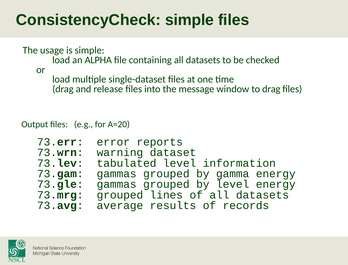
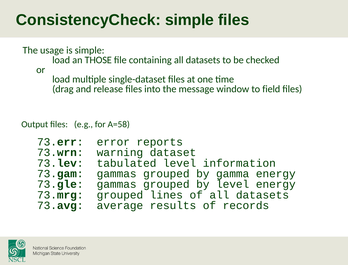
ALPHA: ALPHA -> THOSE (98, 60)
to drag: drag -> field (271, 89)
A=20: A=20 -> A=58 (119, 124)
